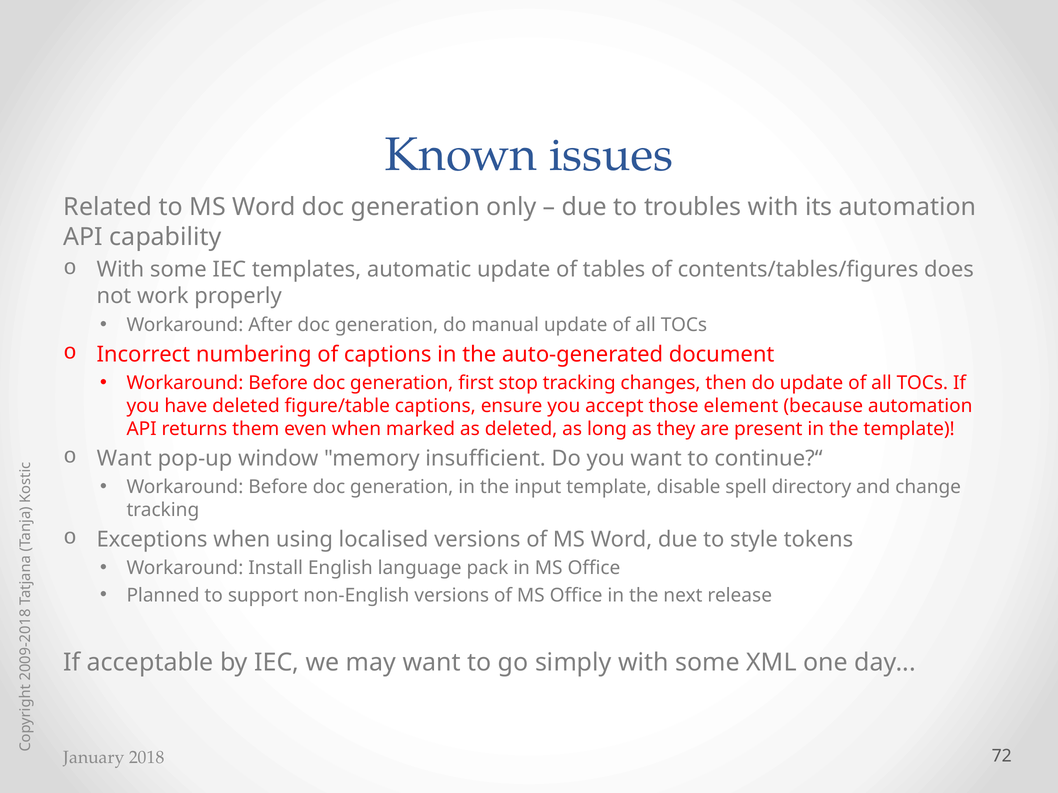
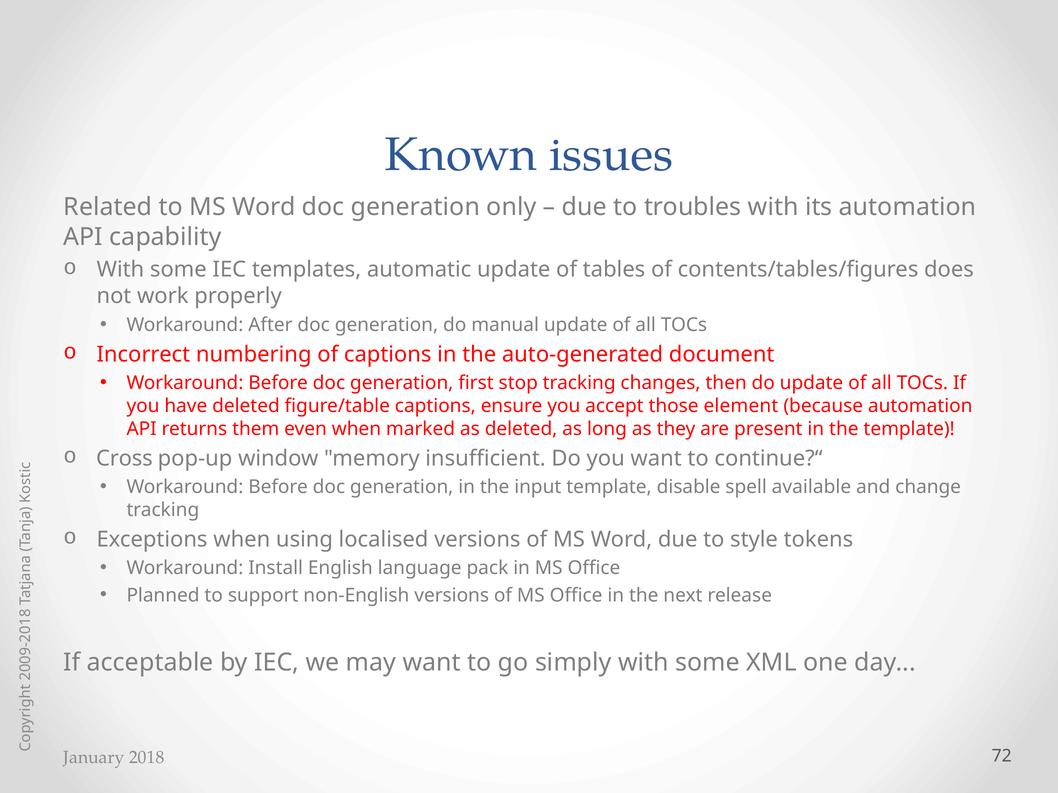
Want: Want -> Cross (124, 459)
directory: directory -> available (811, 487)
